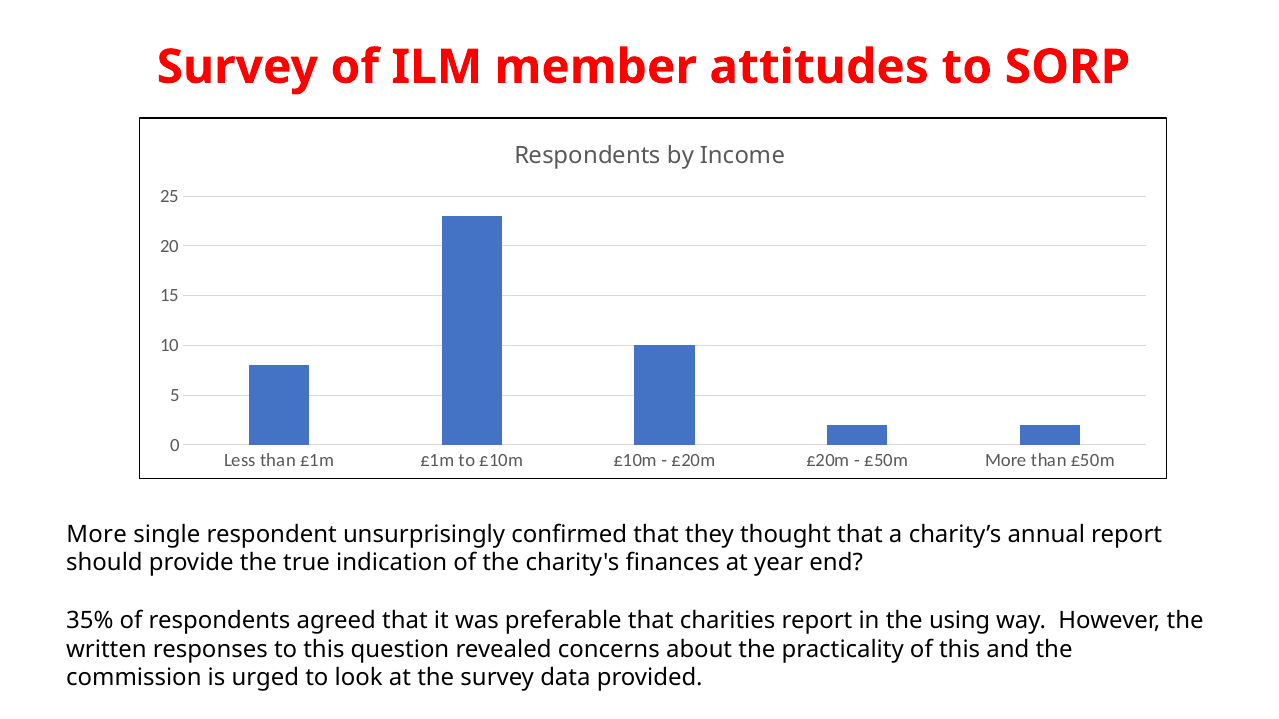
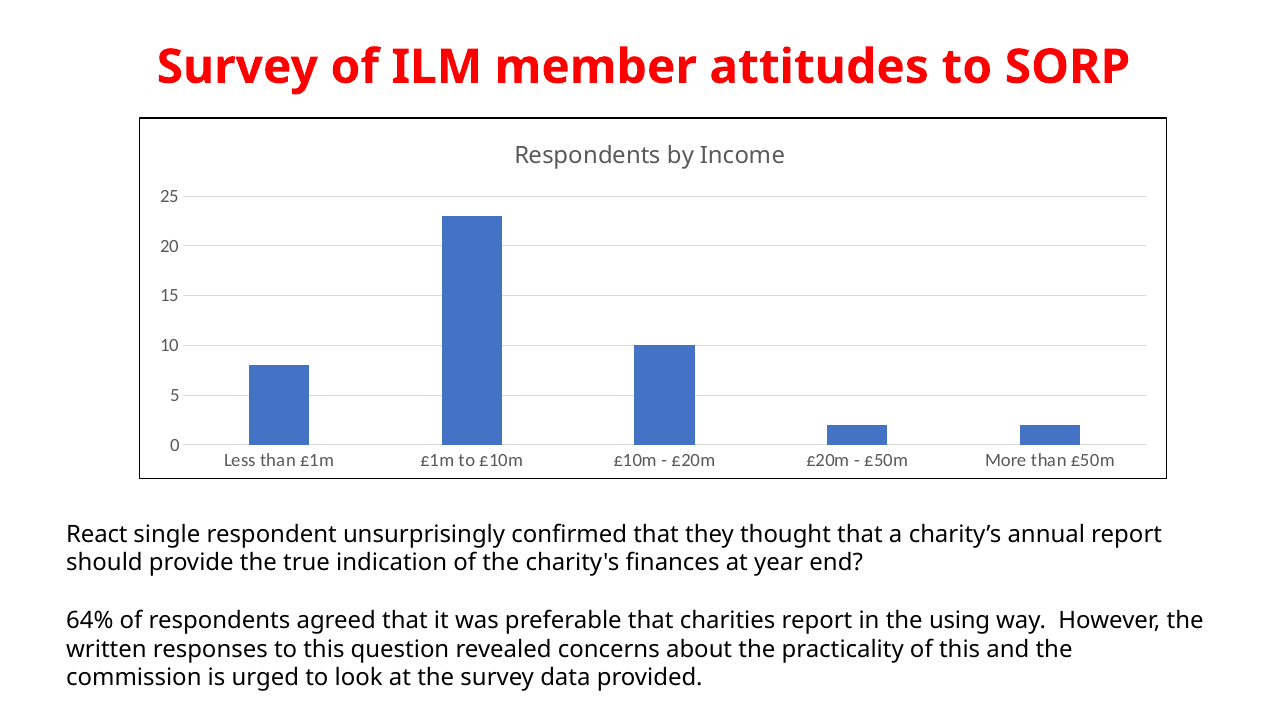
More: More -> React (97, 534)
35%: 35% -> 64% (90, 621)
